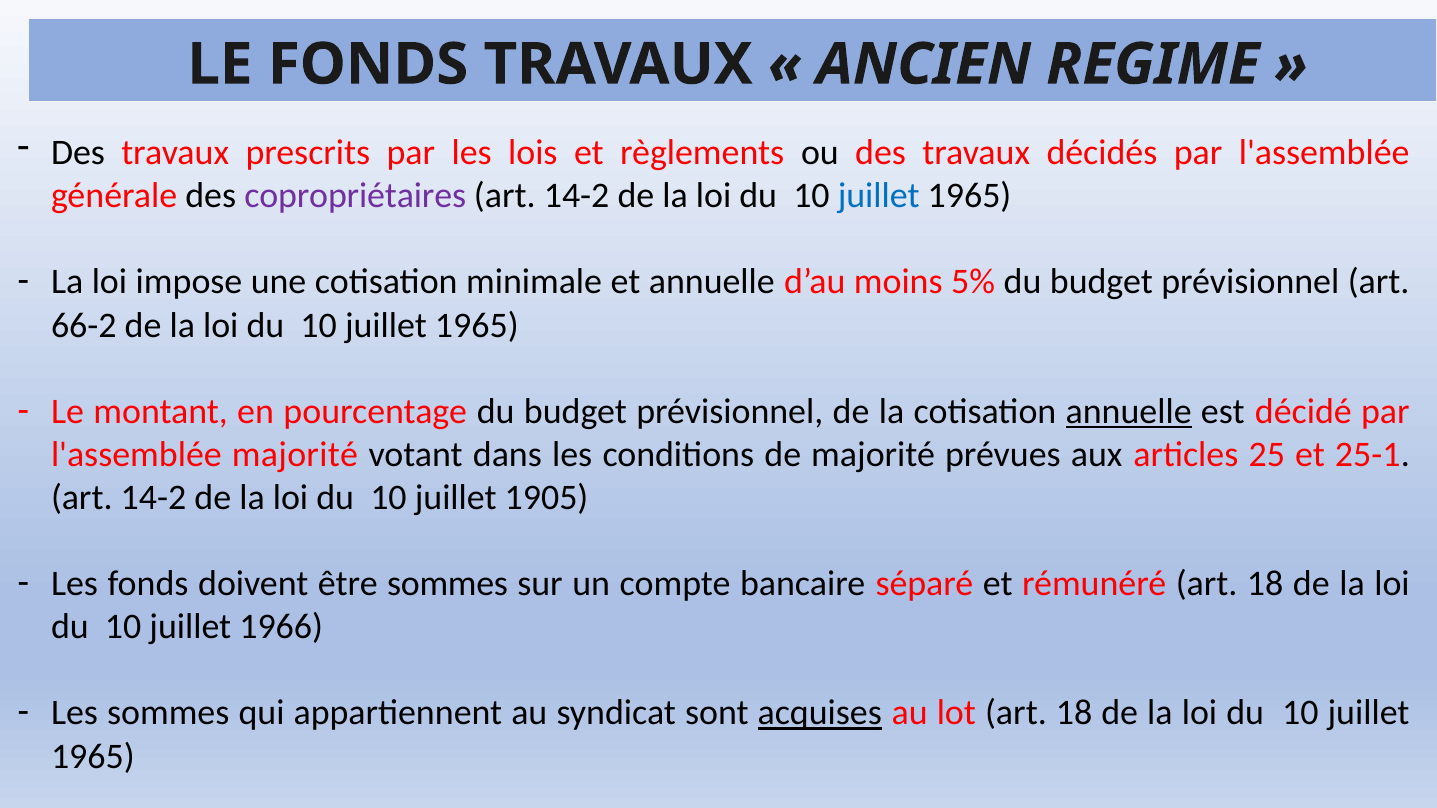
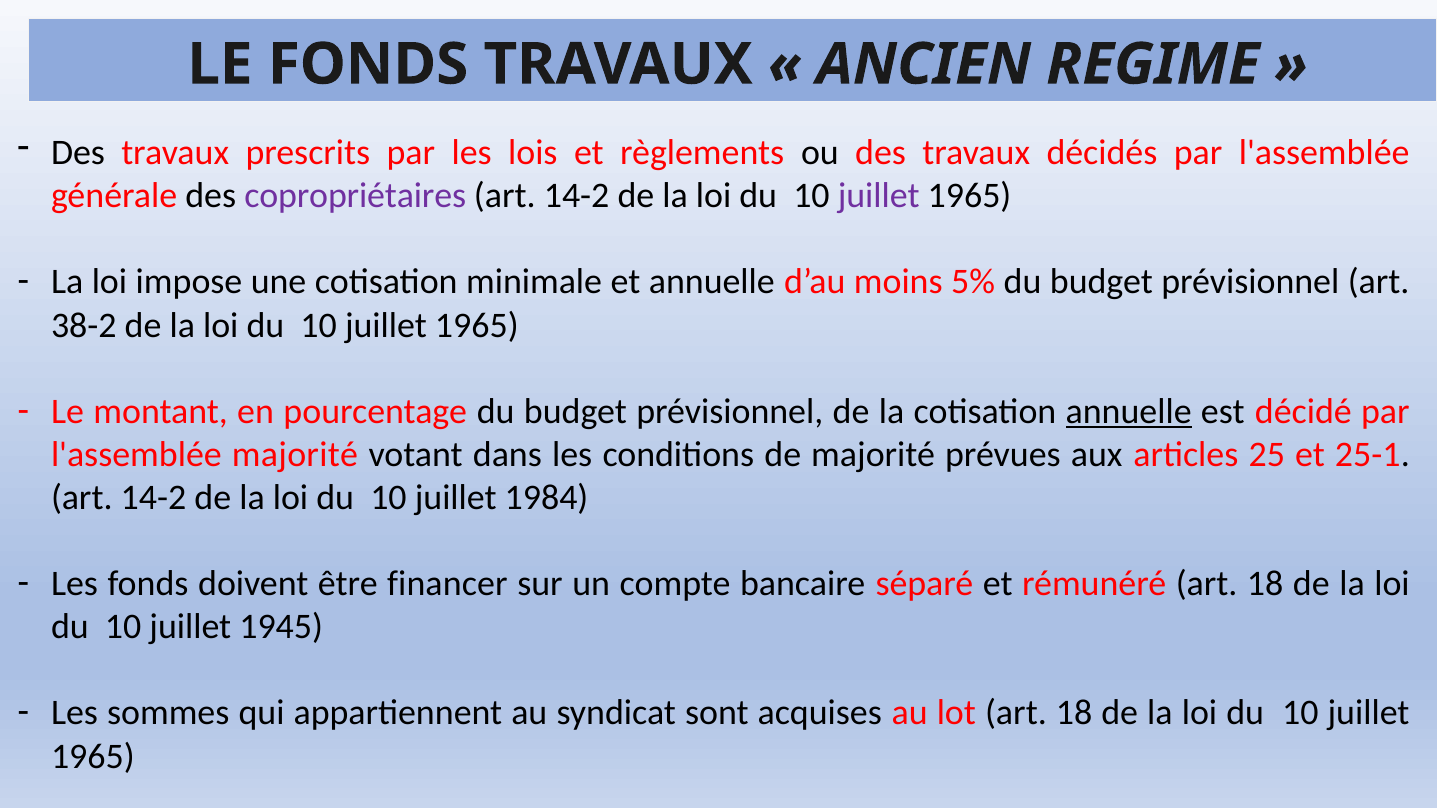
juillet colour: blue -> purple (879, 196)
66-2: 66-2 -> 38-2 (84, 325)
1905: 1905 -> 1984 (547, 498)
être sommes: sommes -> financer (447, 584)
1966: 1966 -> 1945 (281, 627)
acquises underline: present -> none (820, 713)
